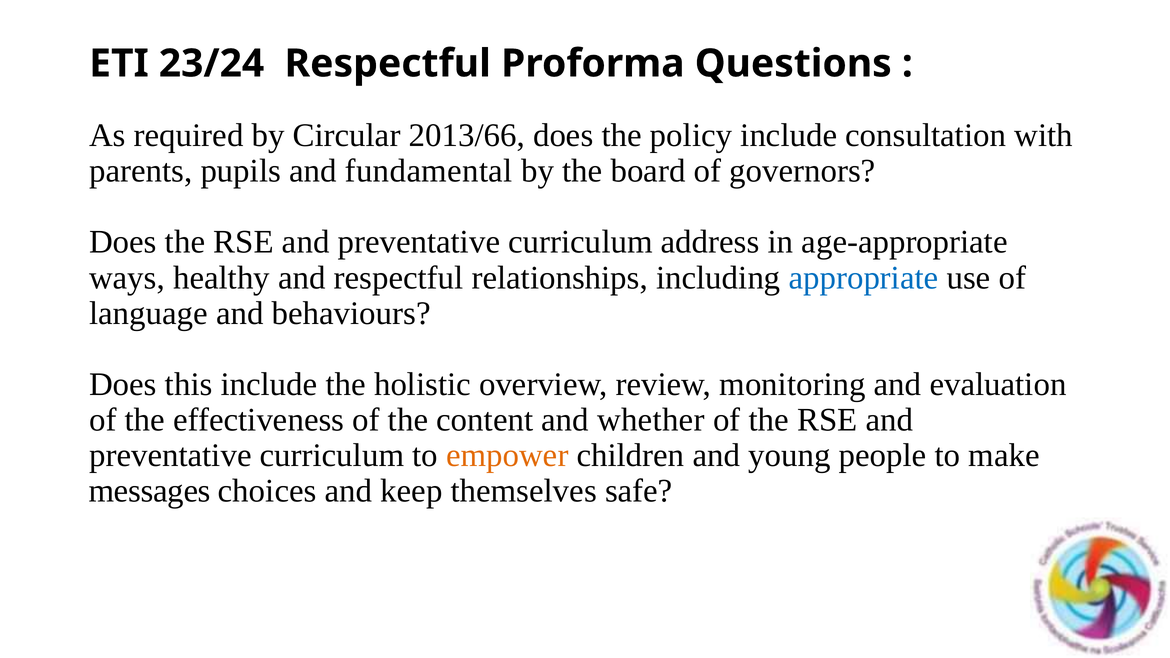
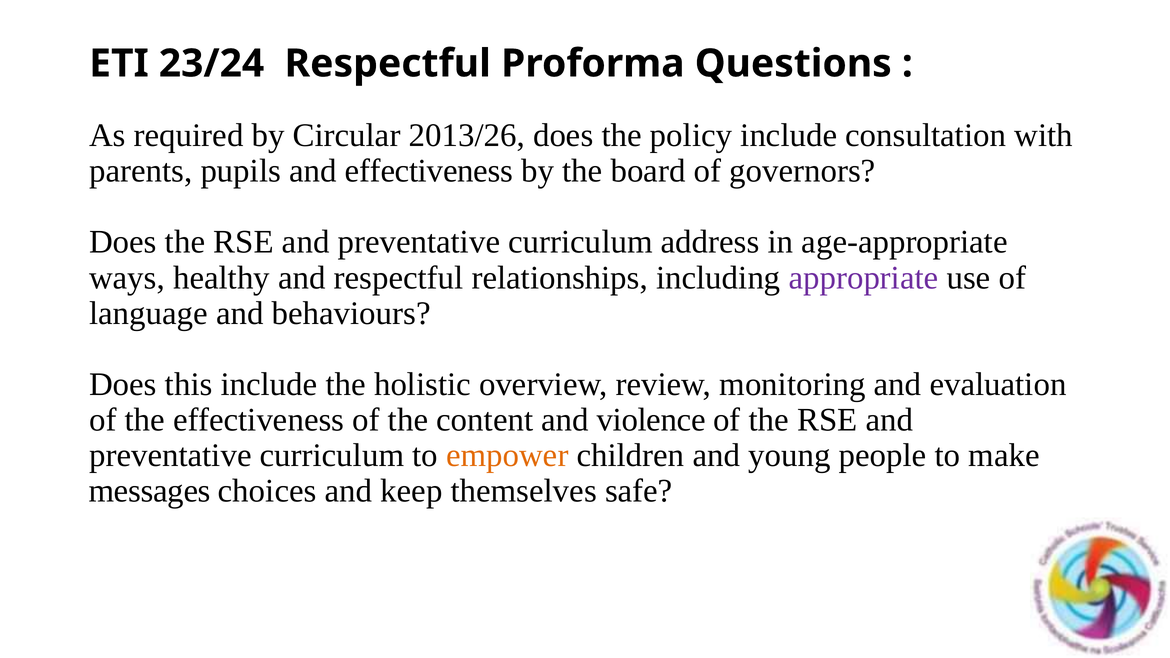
2013/66: 2013/66 -> 2013/26 (467, 135)
and fundamental: fundamental -> effectiveness (429, 171)
appropriate colour: blue -> purple (863, 278)
whether: whether -> violence (651, 420)
